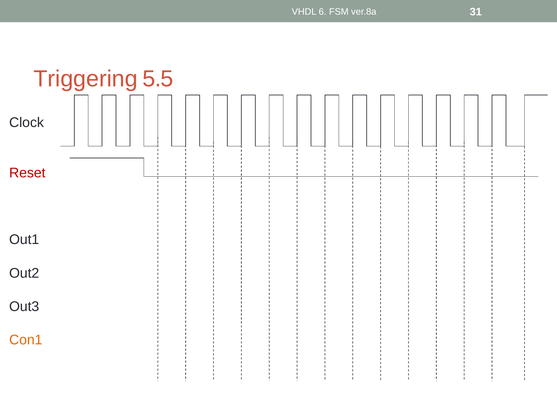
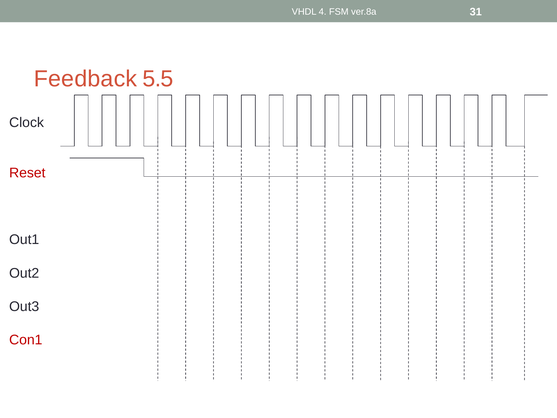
6: 6 -> 4 (323, 12)
Triggering: Triggering -> Feedback (85, 79)
Con1 colour: orange -> red (26, 340)
